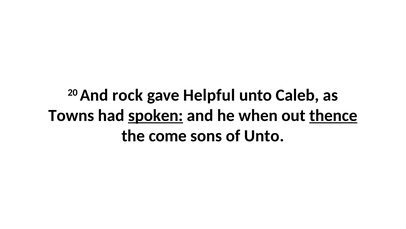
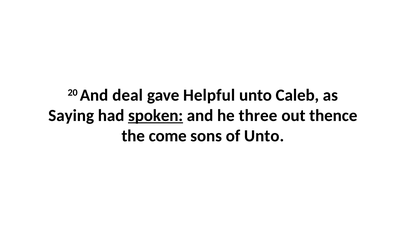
rock: rock -> deal (128, 95)
Towns: Towns -> Saying (71, 115)
when: when -> three (258, 115)
thence underline: present -> none (333, 115)
